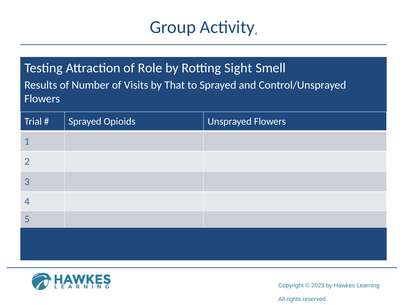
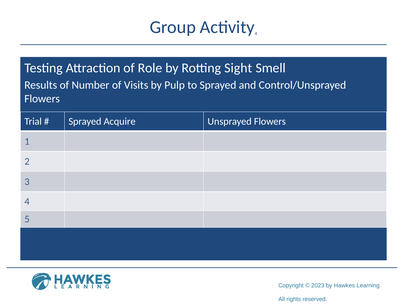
That: That -> Pulp (175, 85)
Opioids: Opioids -> Acquire (120, 122)
